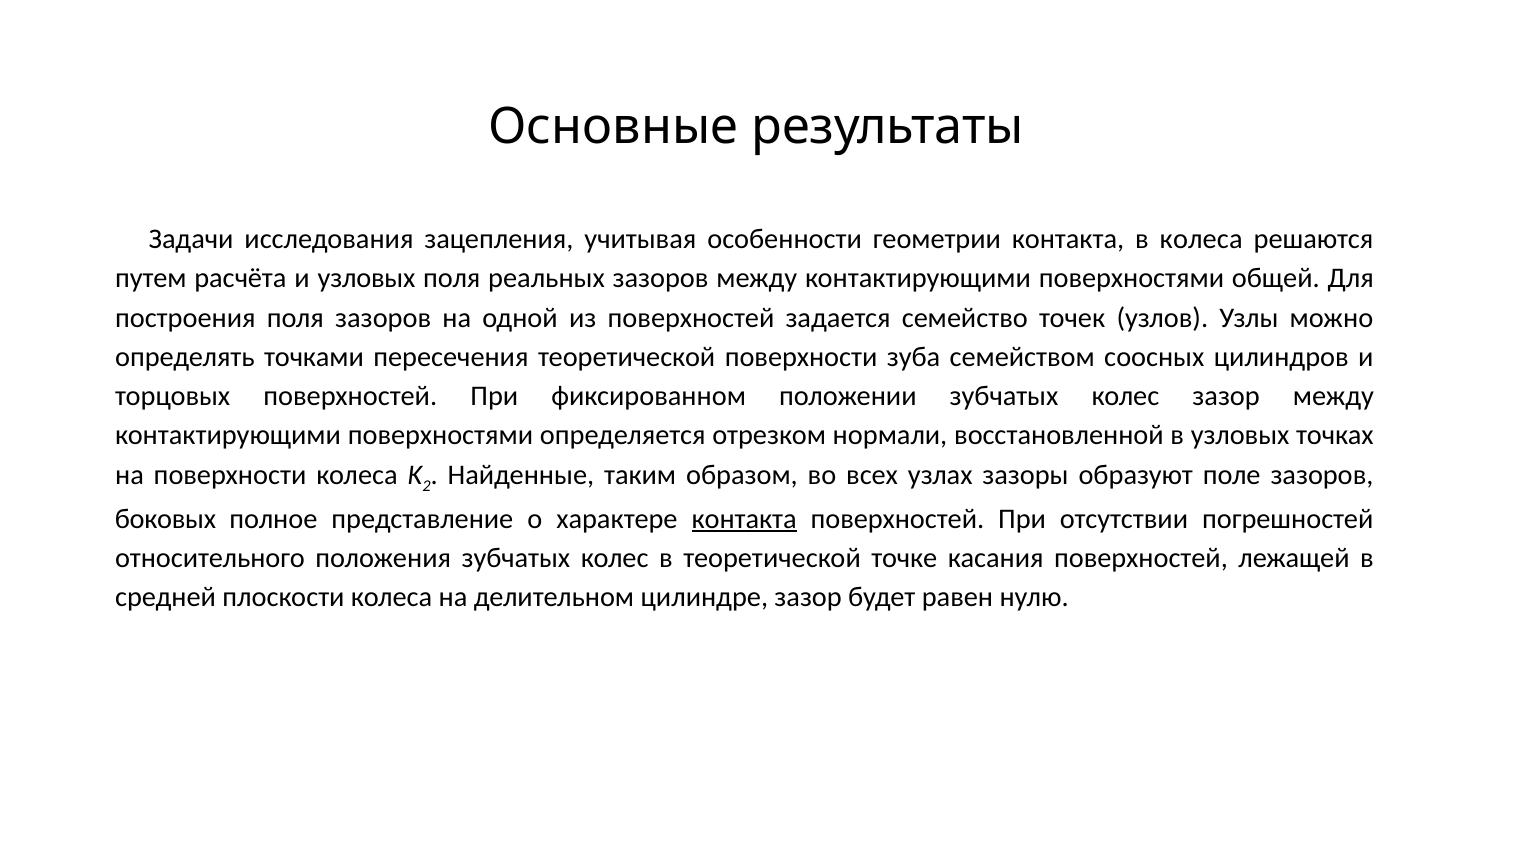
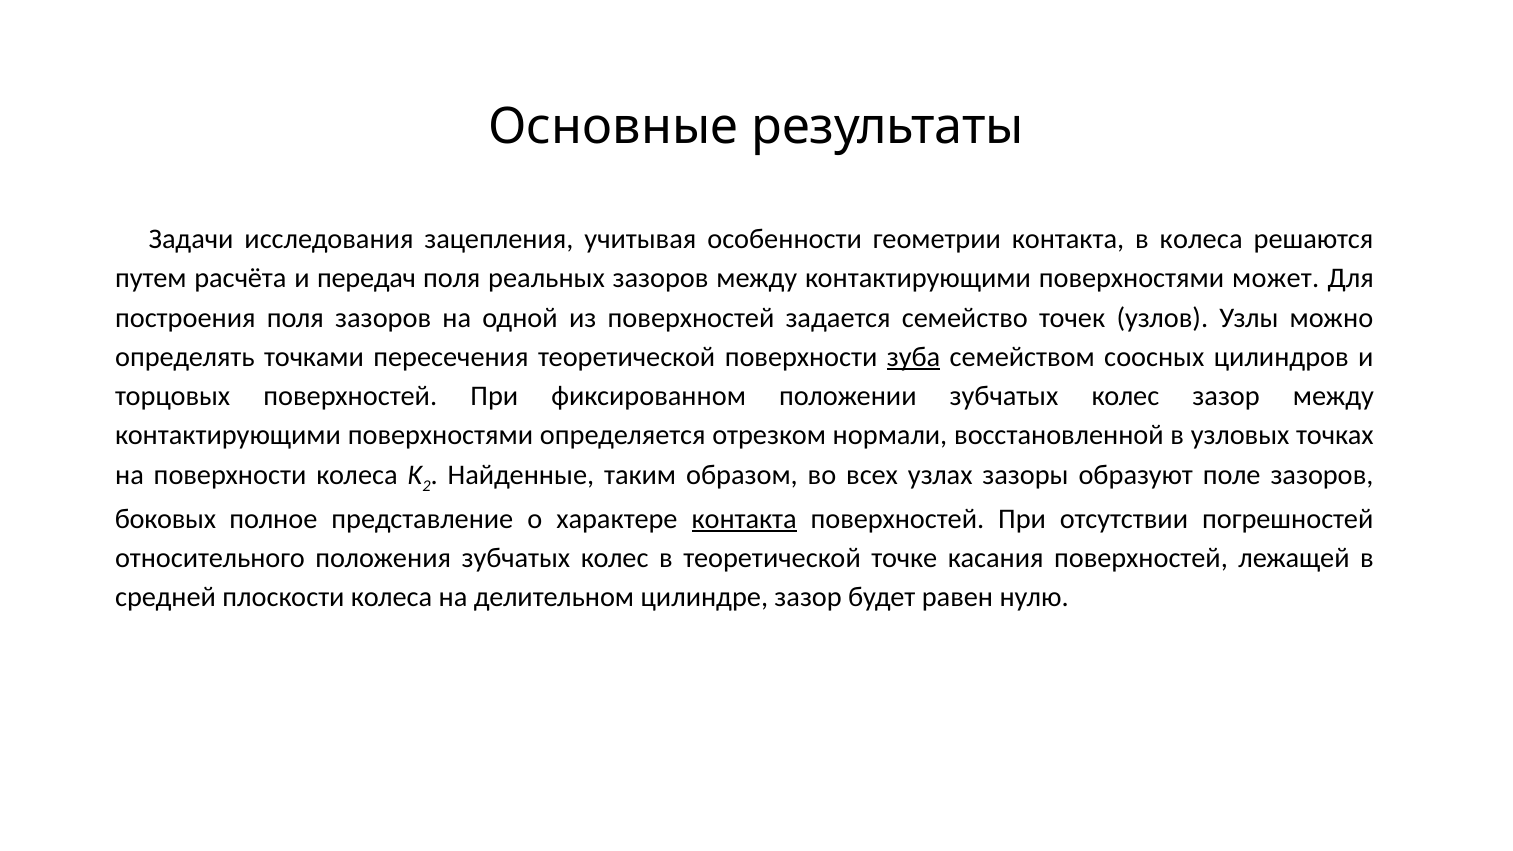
и узловых: узловых -> передач (367, 279)
общей: общей -> может (1276, 279)
зуба underline: none -> present (914, 357)
